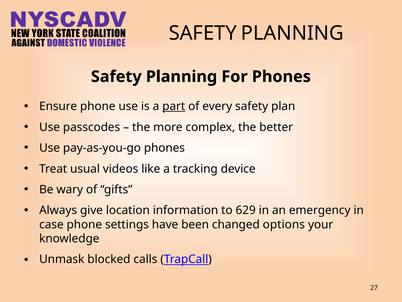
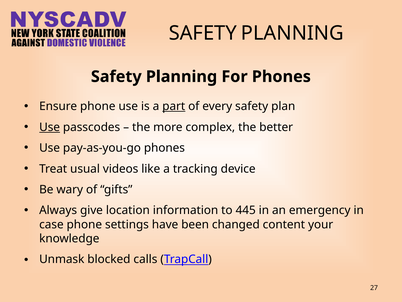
Use underline: none -> present (50, 127)
629: 629 -> 445 (246, 210)
options: options -> content (284, 224)
